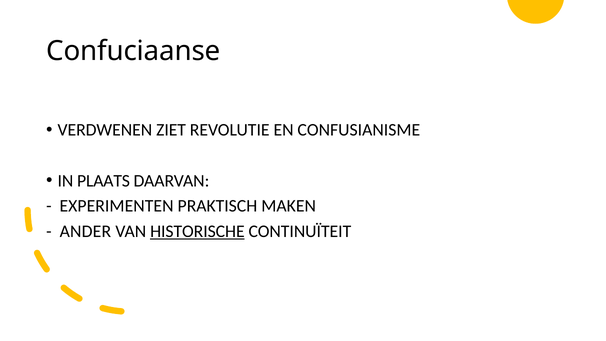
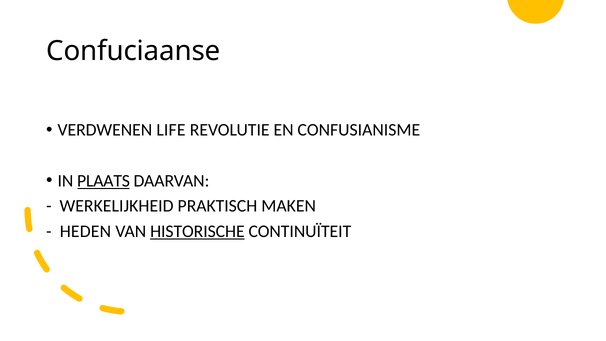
ZIET: ZIET -> LIFE (171, 130)
PLAATS underline: none -> present (104, 181)
EXPERIMENTEN: EXPERIMENTEN -> WERKELIJKHEID (117, 206)
ANDER: ANDER -> HEDEN (85, 231)
